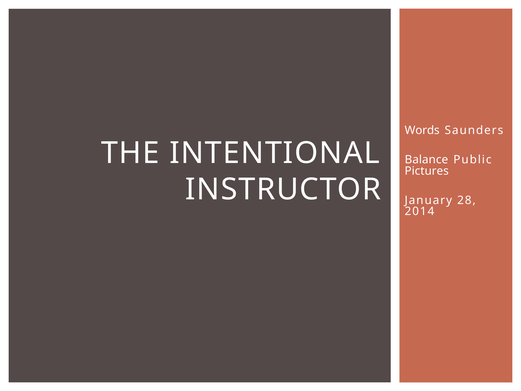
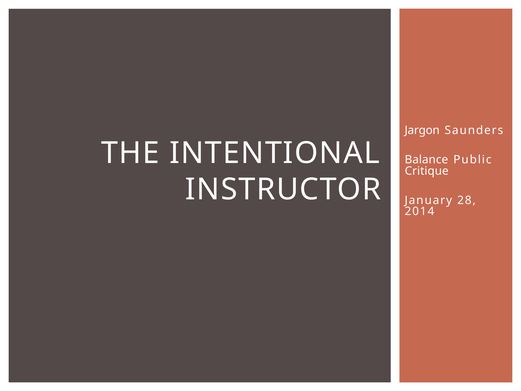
Words: Words -> Jargon (422, 130)
Pictures: Pictures -> Critique (427, 171)
